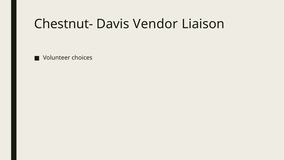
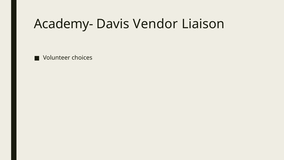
Chestnut-: Chestnut- -> Academy- (64, 24)
